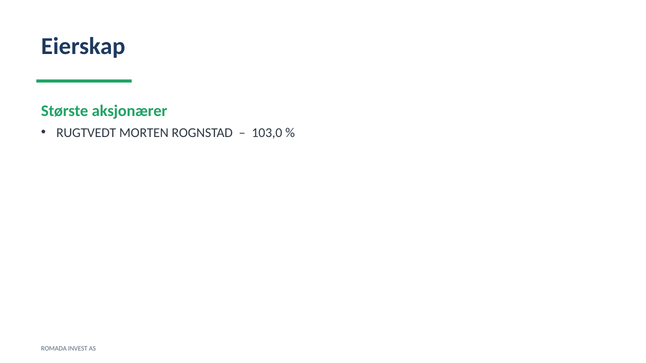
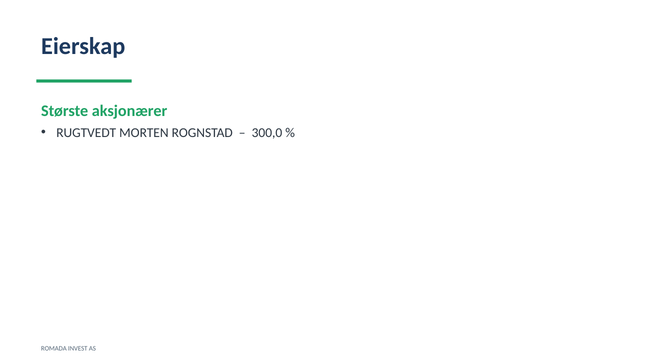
103,0: 103,0 -> 300,0 (267, 133)
